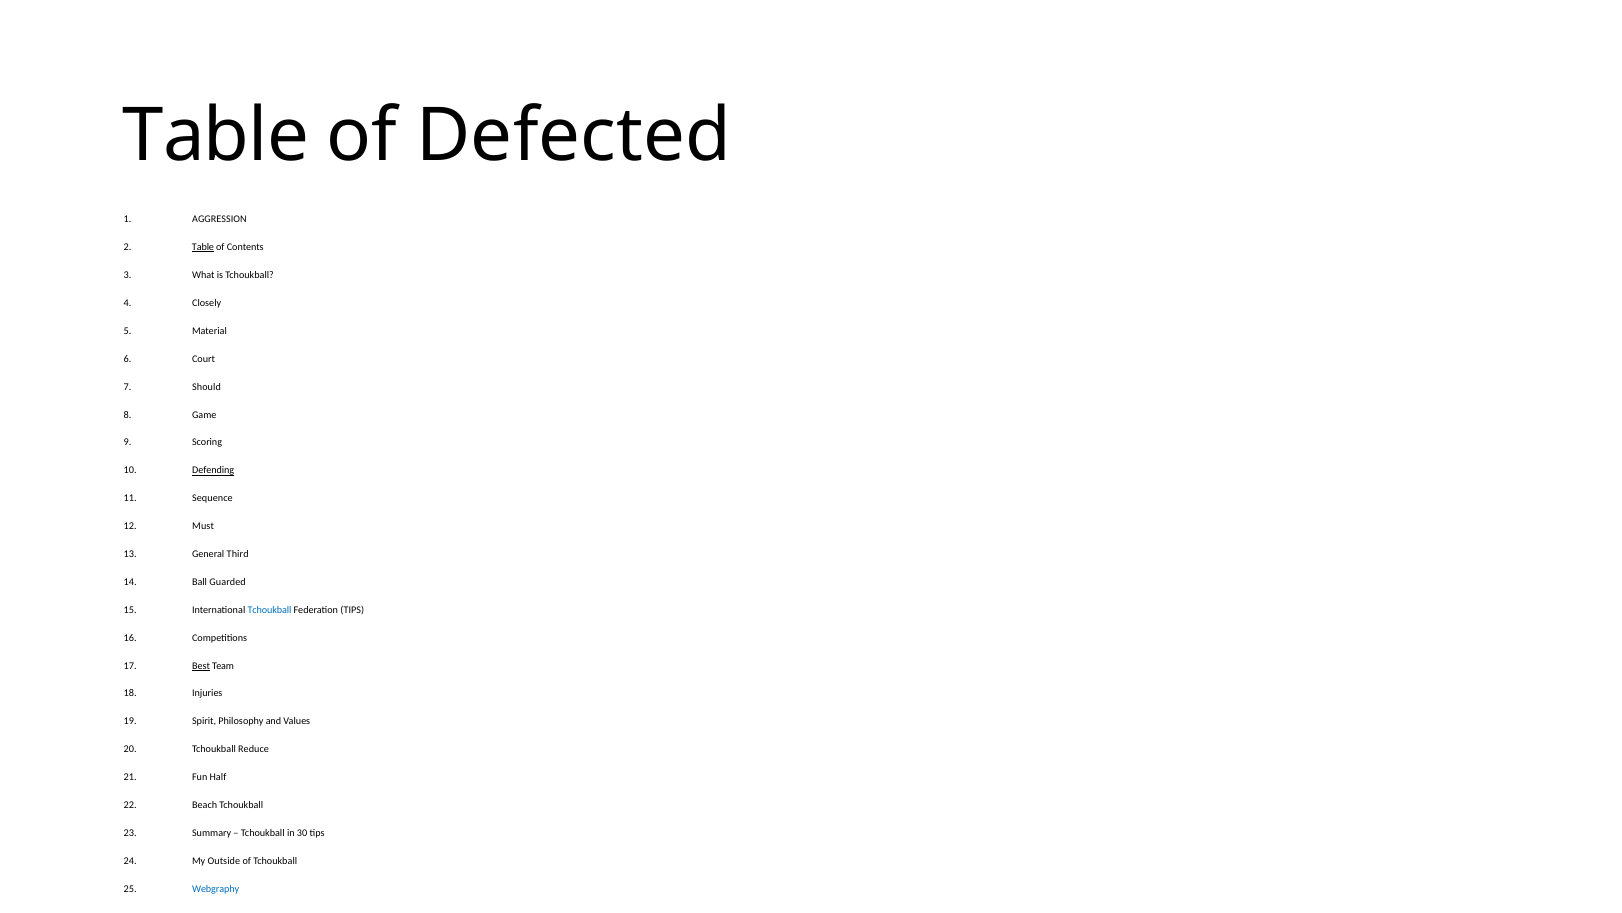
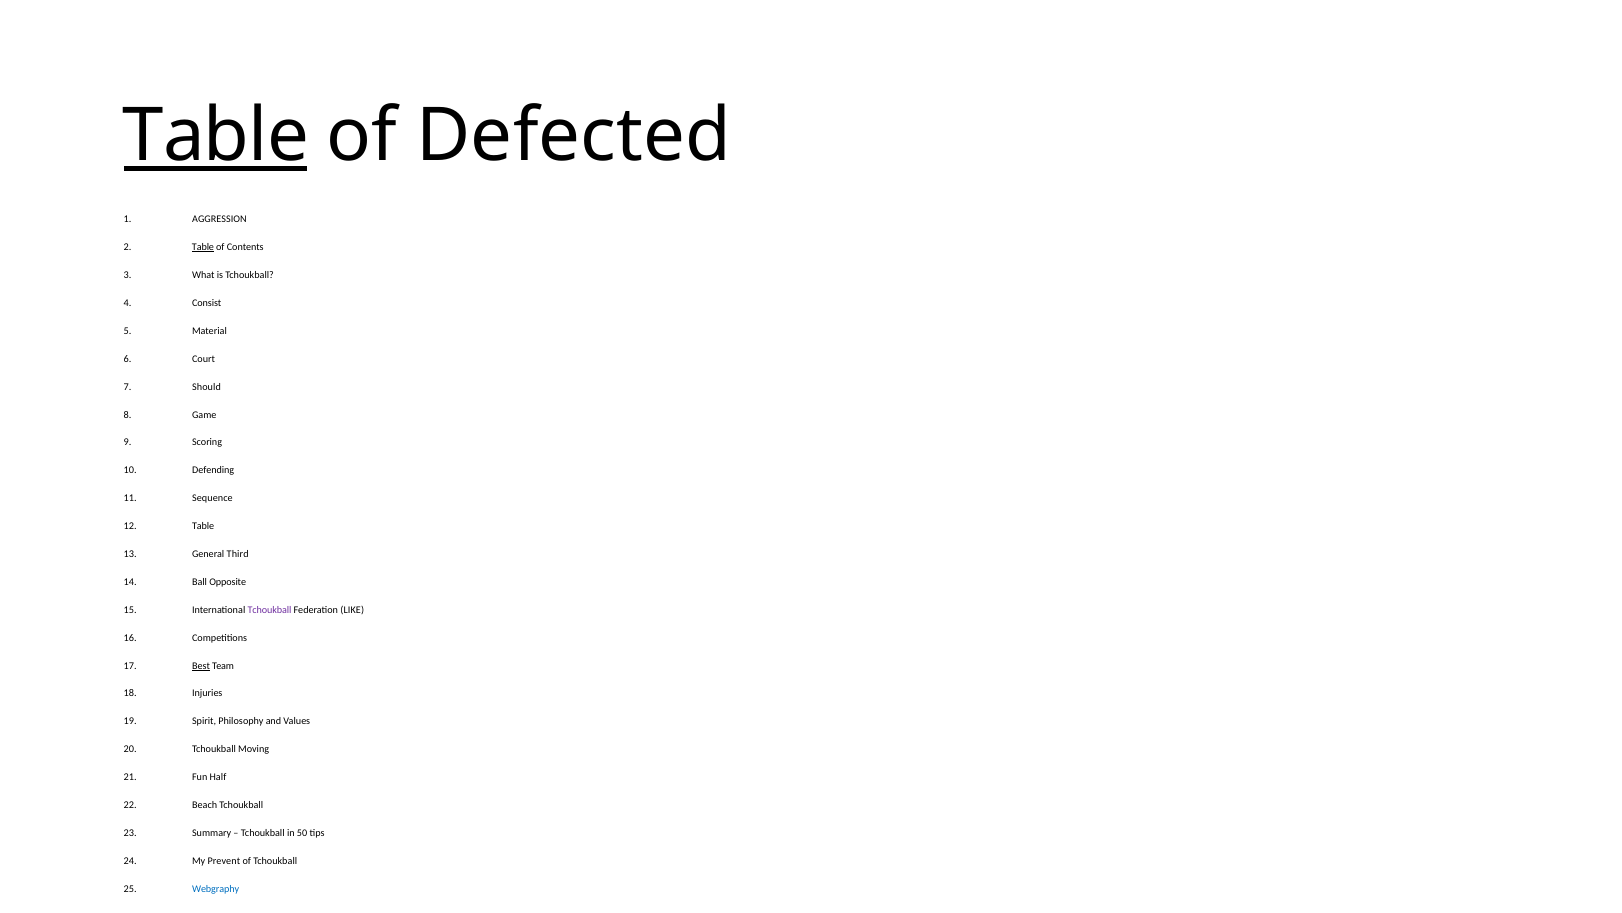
Table underline: none -> present (216, 136)
Closely: Closely -> Consist (207, 303)
Defending underline: present -> none (213, 470)
Must: Must -> Table (203, 526)
Guarded: Guarded -> Opposite (228, 582)
Tchoukball colour: blue -> purple (270, 609)
Federation TIPS: TIPS -> LIKE (352, 609)
Reduce: Reduce -> Moving (254, 749)
30: 30 -> 50 (302, 832)
Outside: Outside -> Prevent (224, 860)
